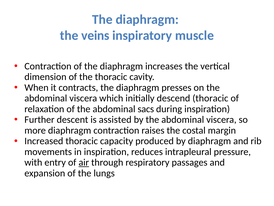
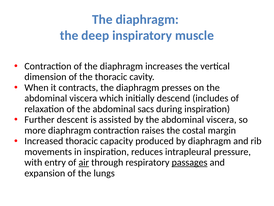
veins: veins -> deep (95, 35)
descend thoracic: thoracic -> includes (210, 98)
passages underline: none -> present (190, 162)
